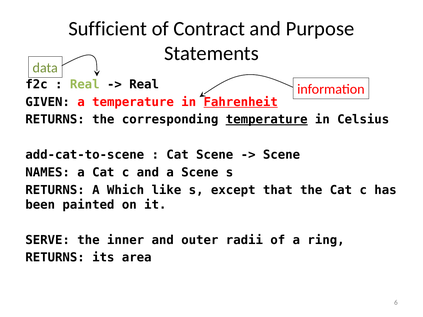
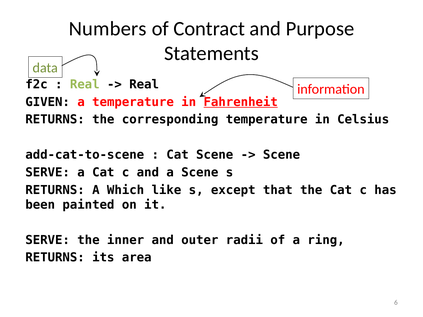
Sufficient: Sufficient -> Numbers (108, 29)
temperature underline: present -> none (267, 120)
NAMES: NAMES -> SERVE (48, 173)
